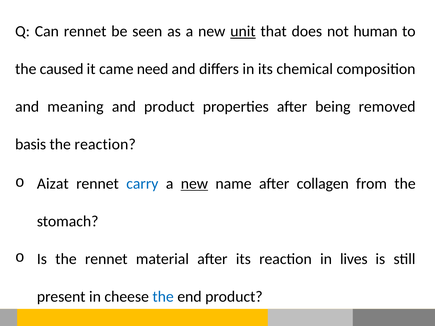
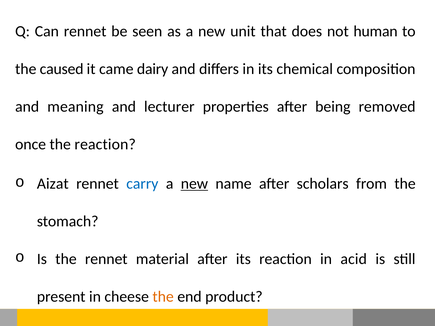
unit underline: present -> none (243, 31)
need: need -> dairy (153, 69)
and product: product -> lecturer (169, 107)
basis: basis -> once (31, 145)
collagen: collagen -> scholars (323, 184)
lives: lives -> acid (354, 259)
the colour: blue -> orange (163, 297)
